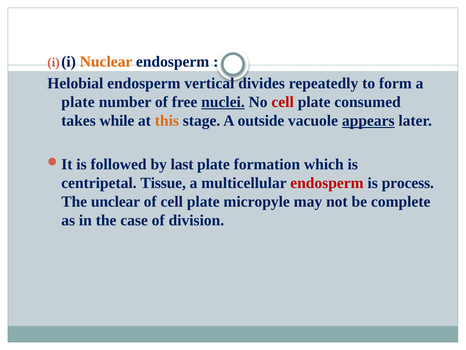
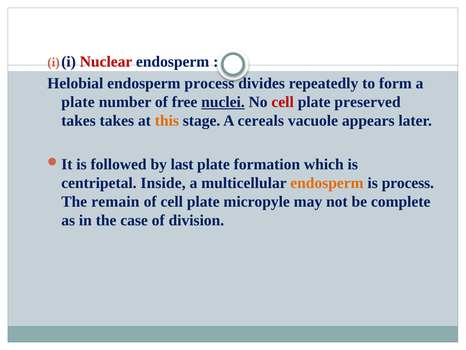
Nuclear colour: orange -> red (106, 62)
endosperm vertical: vertical -> process (209, 83)
consumed: consumed -> preserved (368, 102)
takes while: while -> takes (117, 121)
outside: outside -> cereals (261, 121)
appears underline: present -> none (368, 121)
Tissue: Tissue -> Inside (163, 183)
endosperm colour: red -> orange (327, 183)
unclear: unclear -> remain (115, 201)
